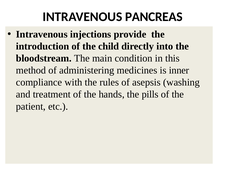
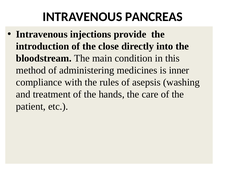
child: child -> close (109, 46)
pills: pills -> care (150, 94)
